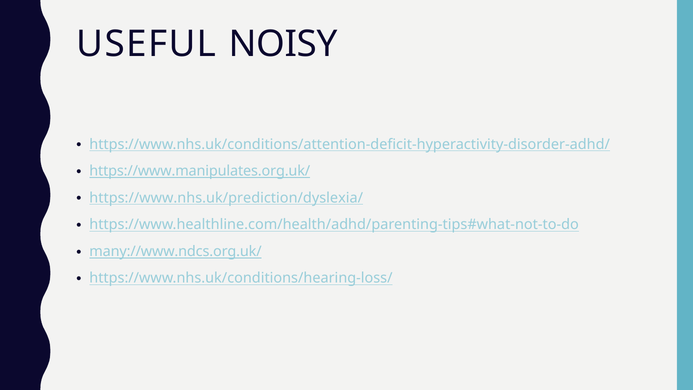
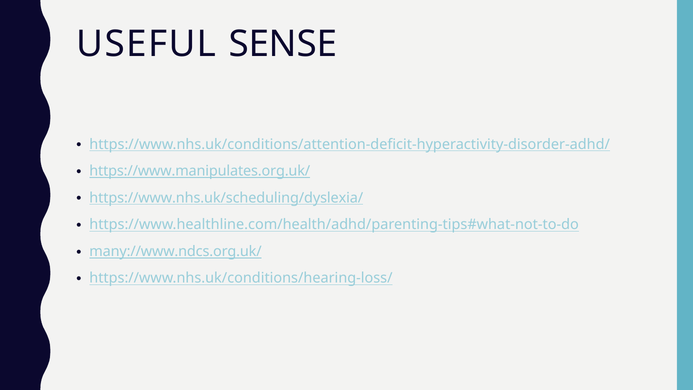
NOISY: NOISY -> SENSE (283, 44)
https://www.nhs.uk/prediction/dyslexia/: https://www.nhs.uk/prediction/dyslexia/ -> https://www.nhs.uk/scheduling/dyslexia/ (226, 198)
